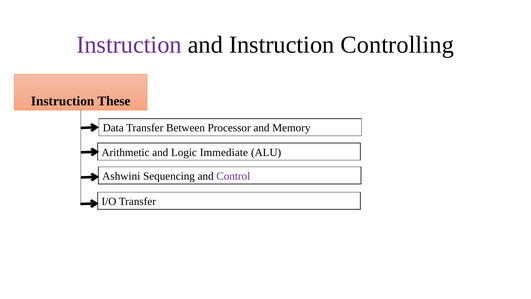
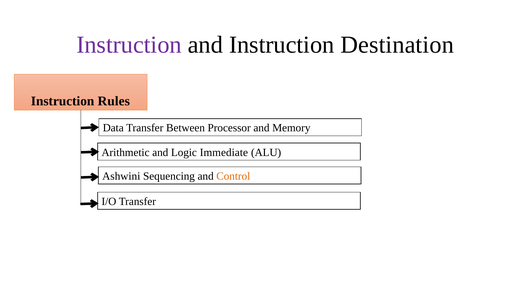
Controlling: Controlling -> Destination (397, 45)
These: These -> Rules (114, 101)
Control colour: purple -> orange (233, 176)
